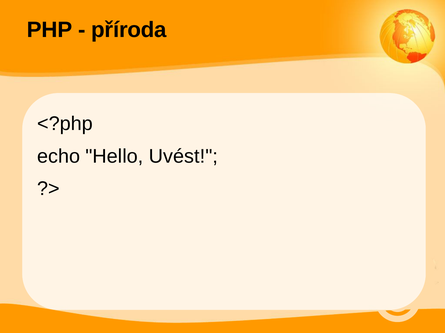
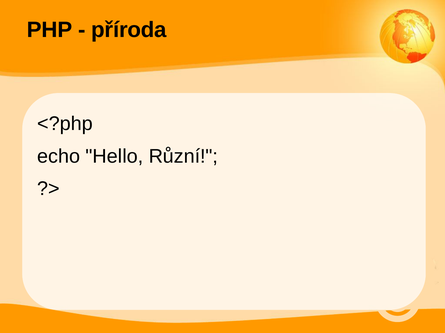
Uvést: Uvést -> Různí (183, 157)
